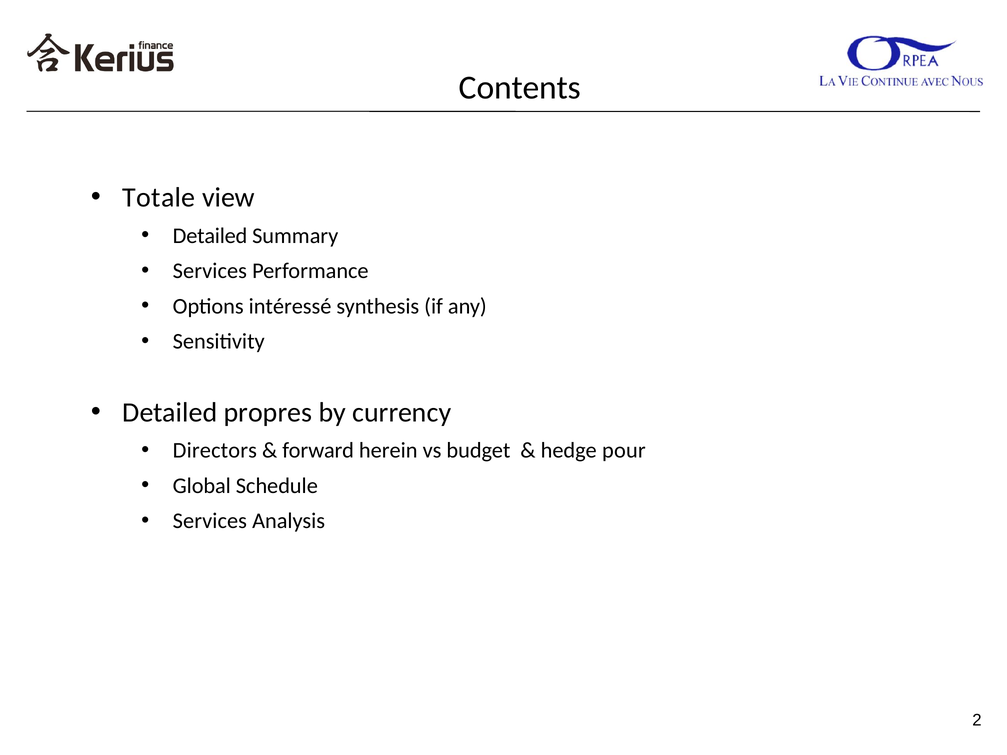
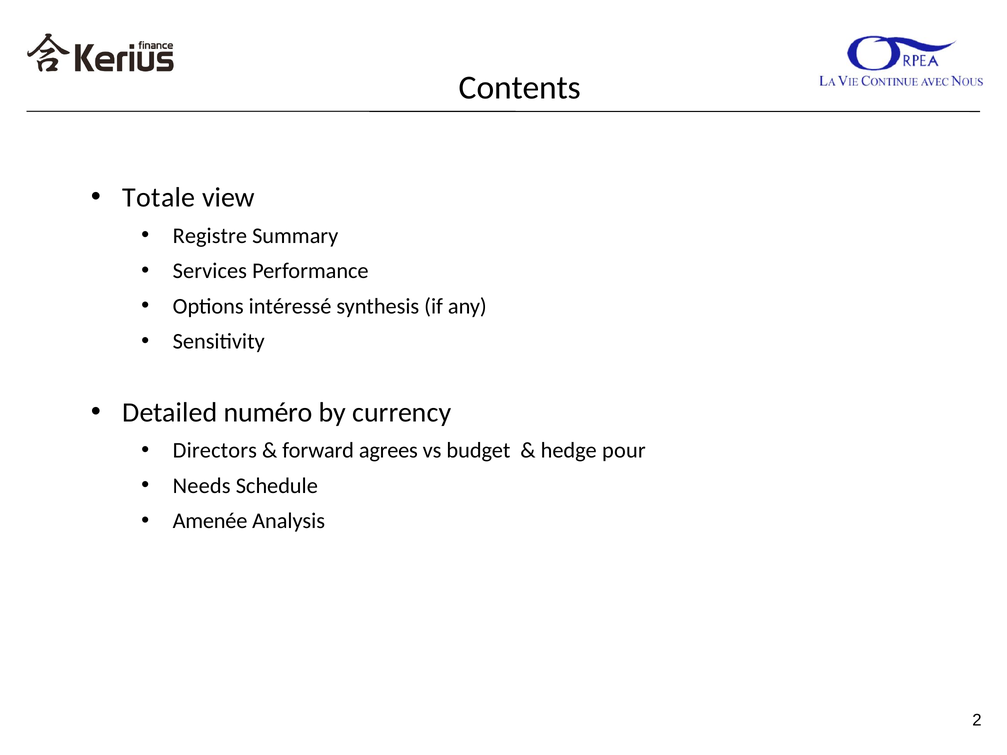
Detailed: Detailed -> Registre (210, 236)
propres: propres -> numéro (268, 413)
herein: herein -> agrees (388, 451)
Global: Global -> Needs (202, 486)
Services: Services -> Amenée (210, 521)
